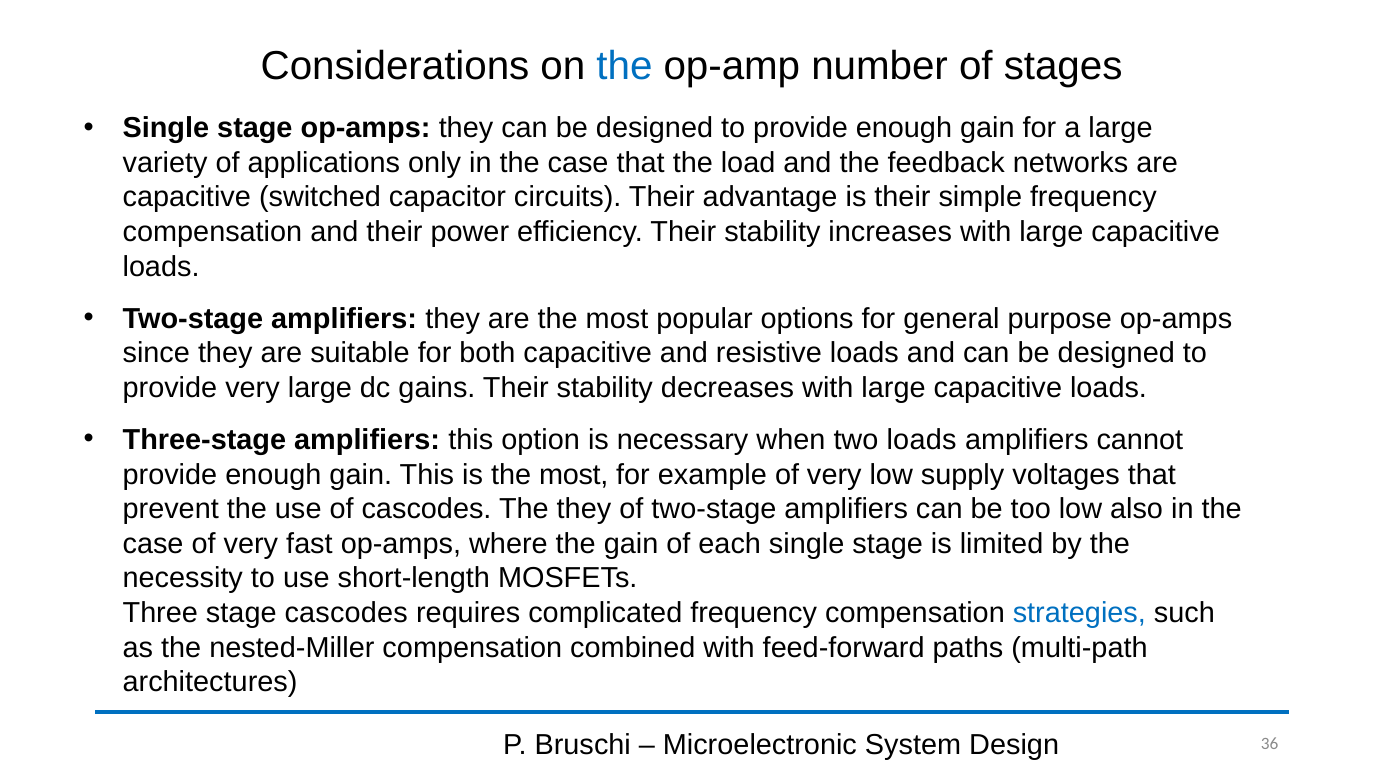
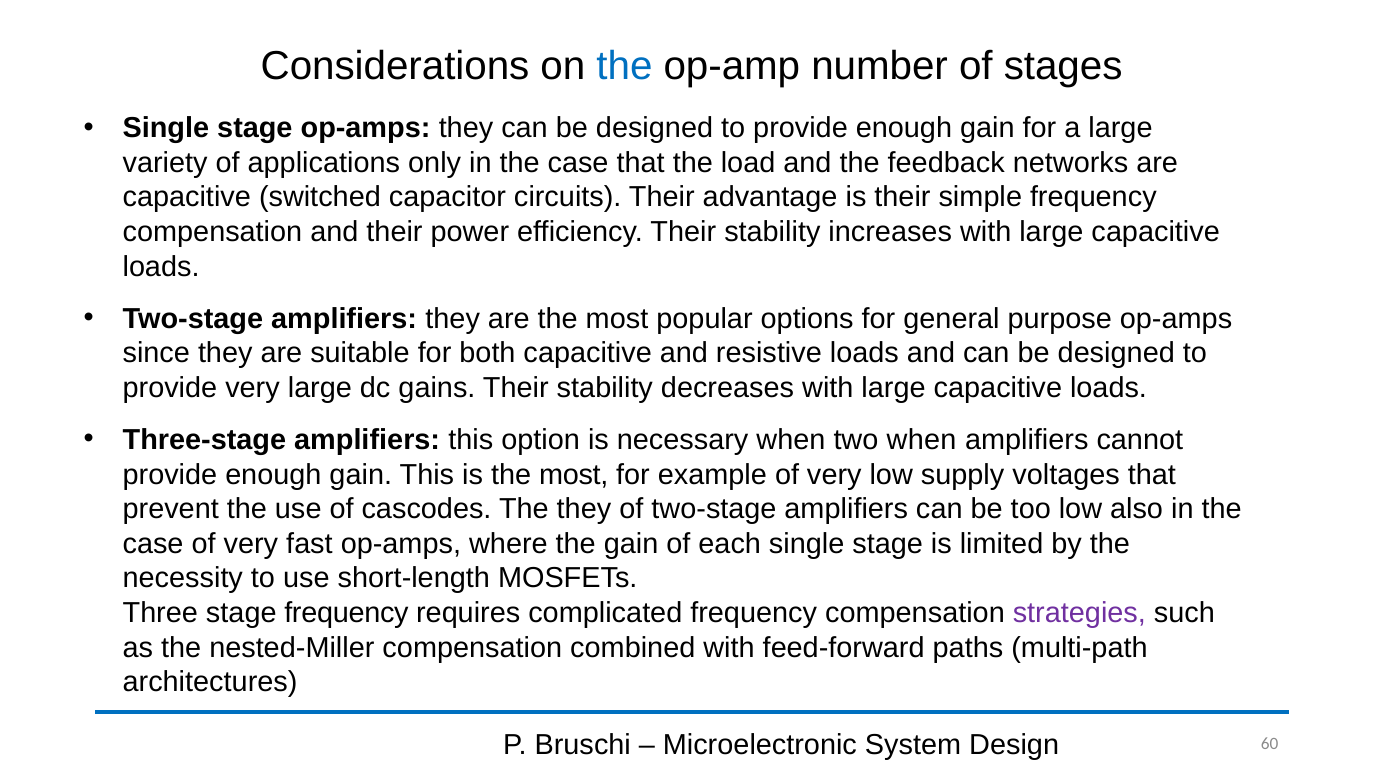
two loads: loads -> when (922, 440)
stage cascodes: cascodes -> frequency (346, 613)
strategies colour: blue -> purple (1079, 613)
36: 36 -> 60 (1270, 743)
